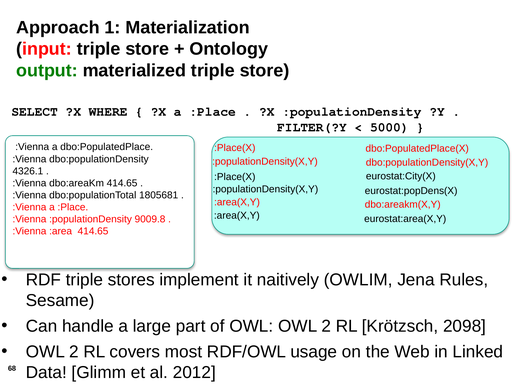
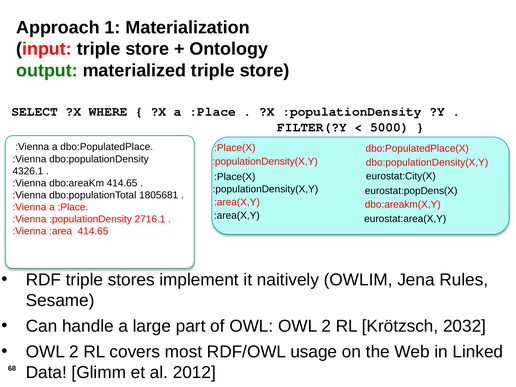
9009.8: 9009.8 -> 2716.1 (150, 219)
2098: 2098 -> 2032 (465, 326)
